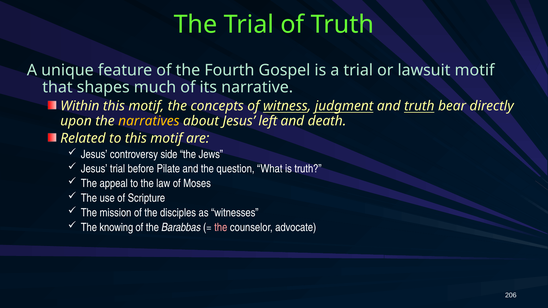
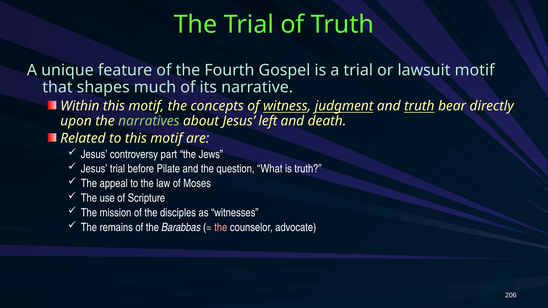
narratives colour: yellow -> light green (149, 121)
side: side -> part (169, 154)
knowing: knowing -> remains (116, 227)
